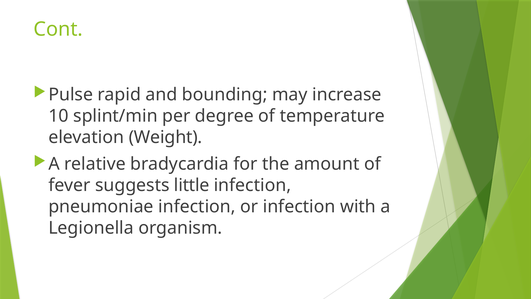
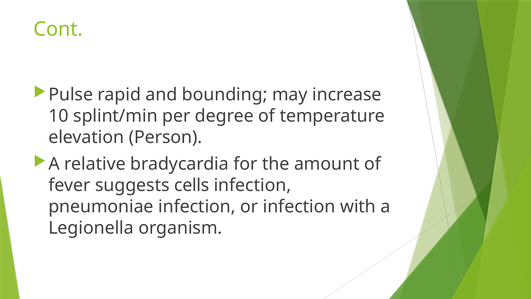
Weight: Weight -> Person (166, 137)
little: little -> cells (192, 185)
